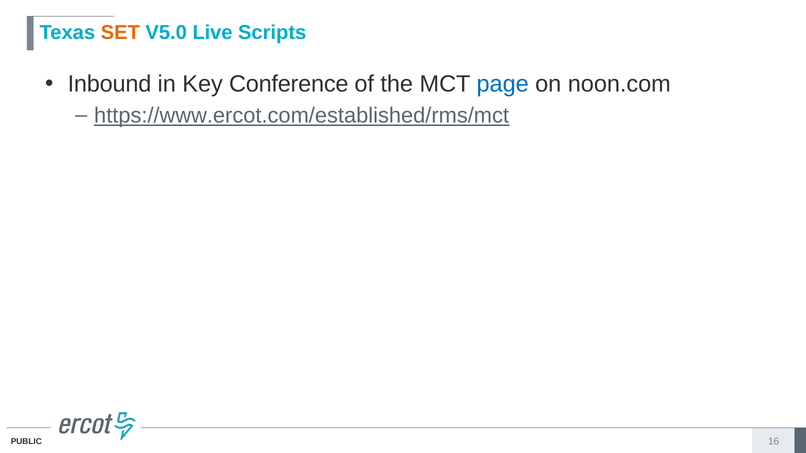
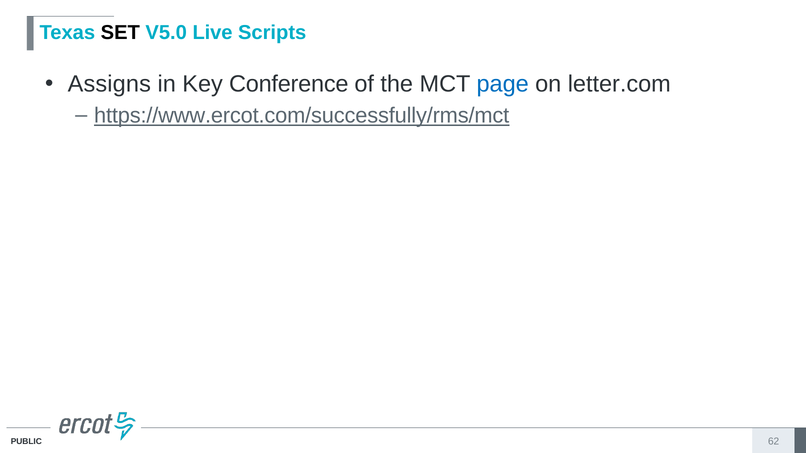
SET colour: orange -> black (120, 33)
Inbound: Inbound -> Assigns (109, 84)
noon.com: noon.com -> letter.com (619, 84)
https://www.ercot.com/established/rms/mct: https://www.ercot.com/established/rms/mct -> https://www.ercot.com/successfully/rms/mct (302, 116)
16: 16 -> 62 (774, 442)
